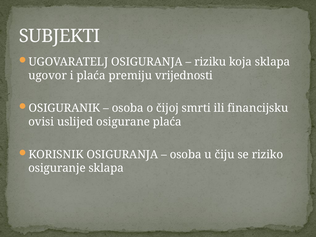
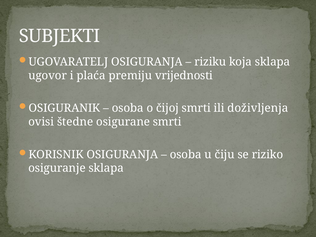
financijsku: financijsku -> doživljenja (258, 108)
uslijed: uslijed -> štedne (75, 122)
osigurane plaća: plaća -> smrti (167, 122)
